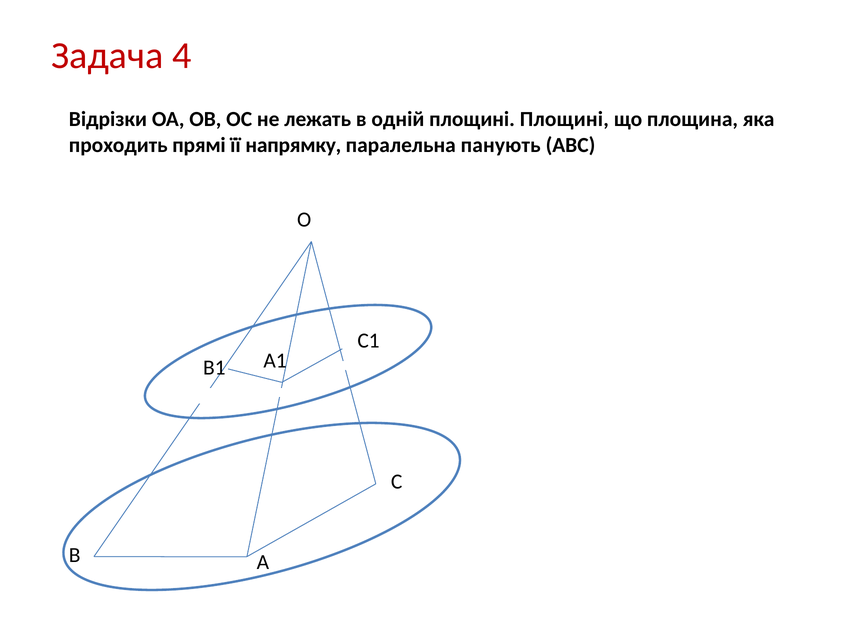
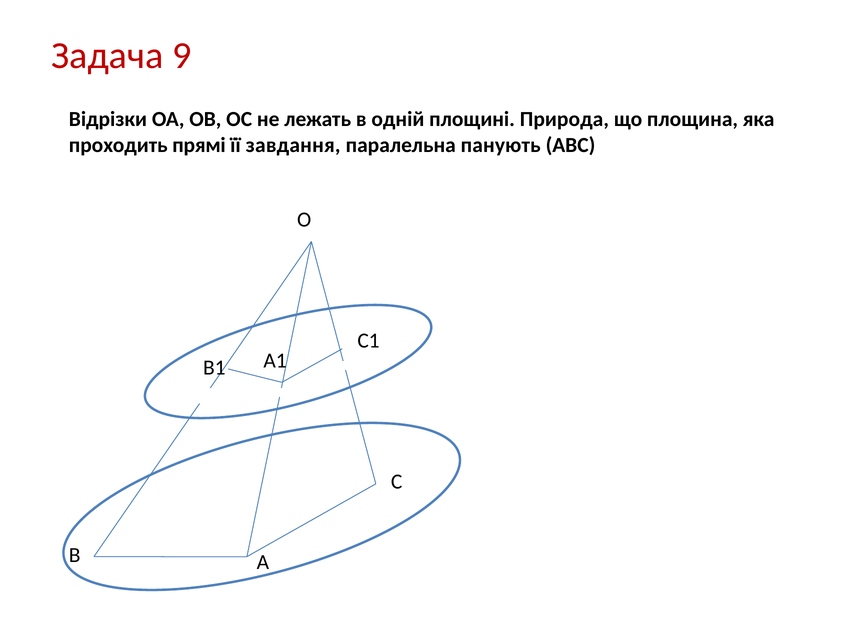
4: 4 -> 9 (182, 56)
площині Площині: Площині -> Природа (564, 119)
напрямку: напрямку -> завдання (293, 145)
